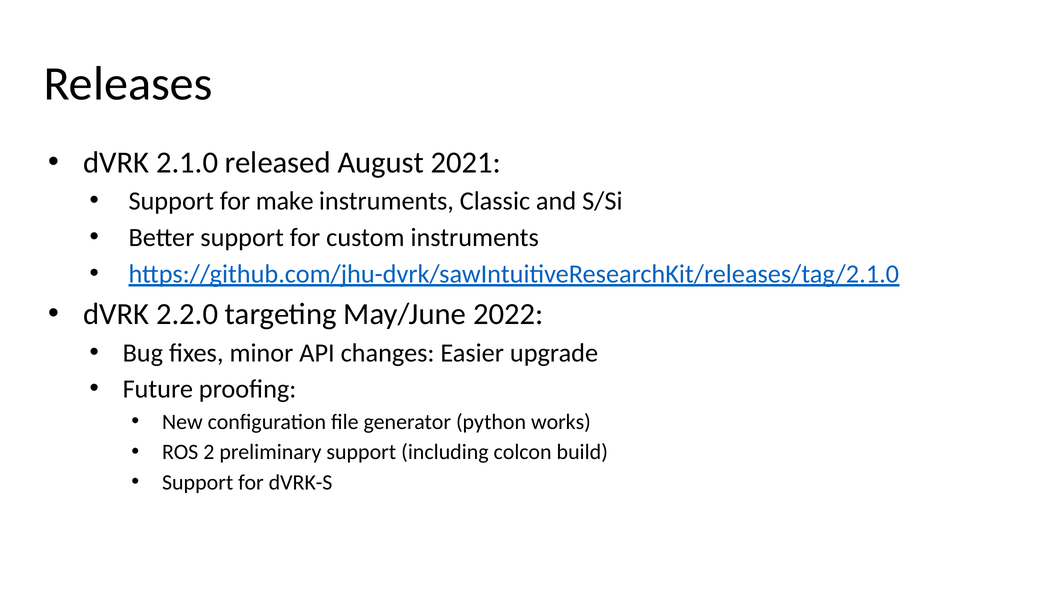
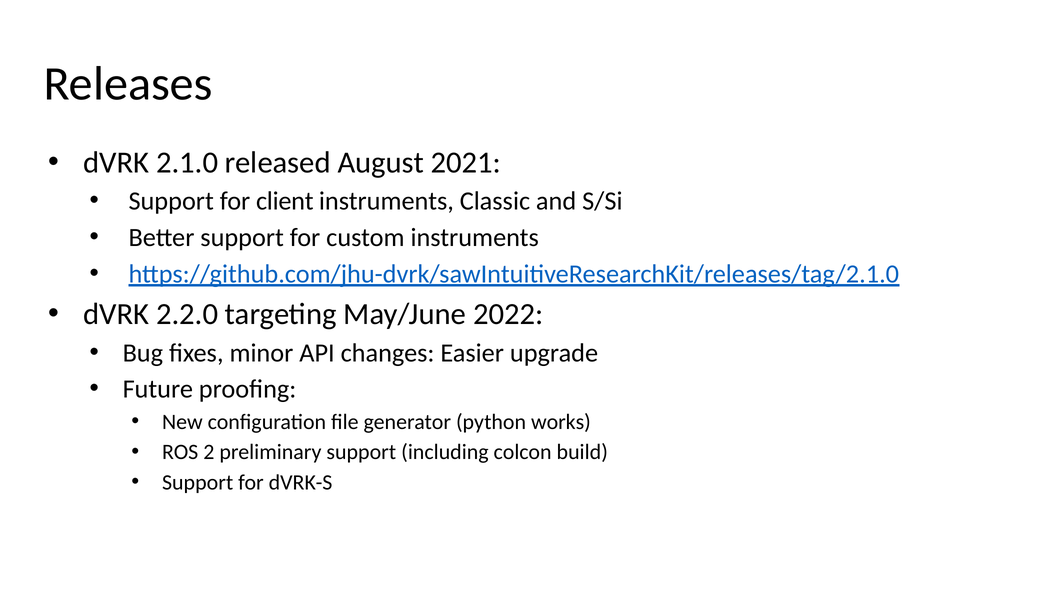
make: make -> client (285, 201)
